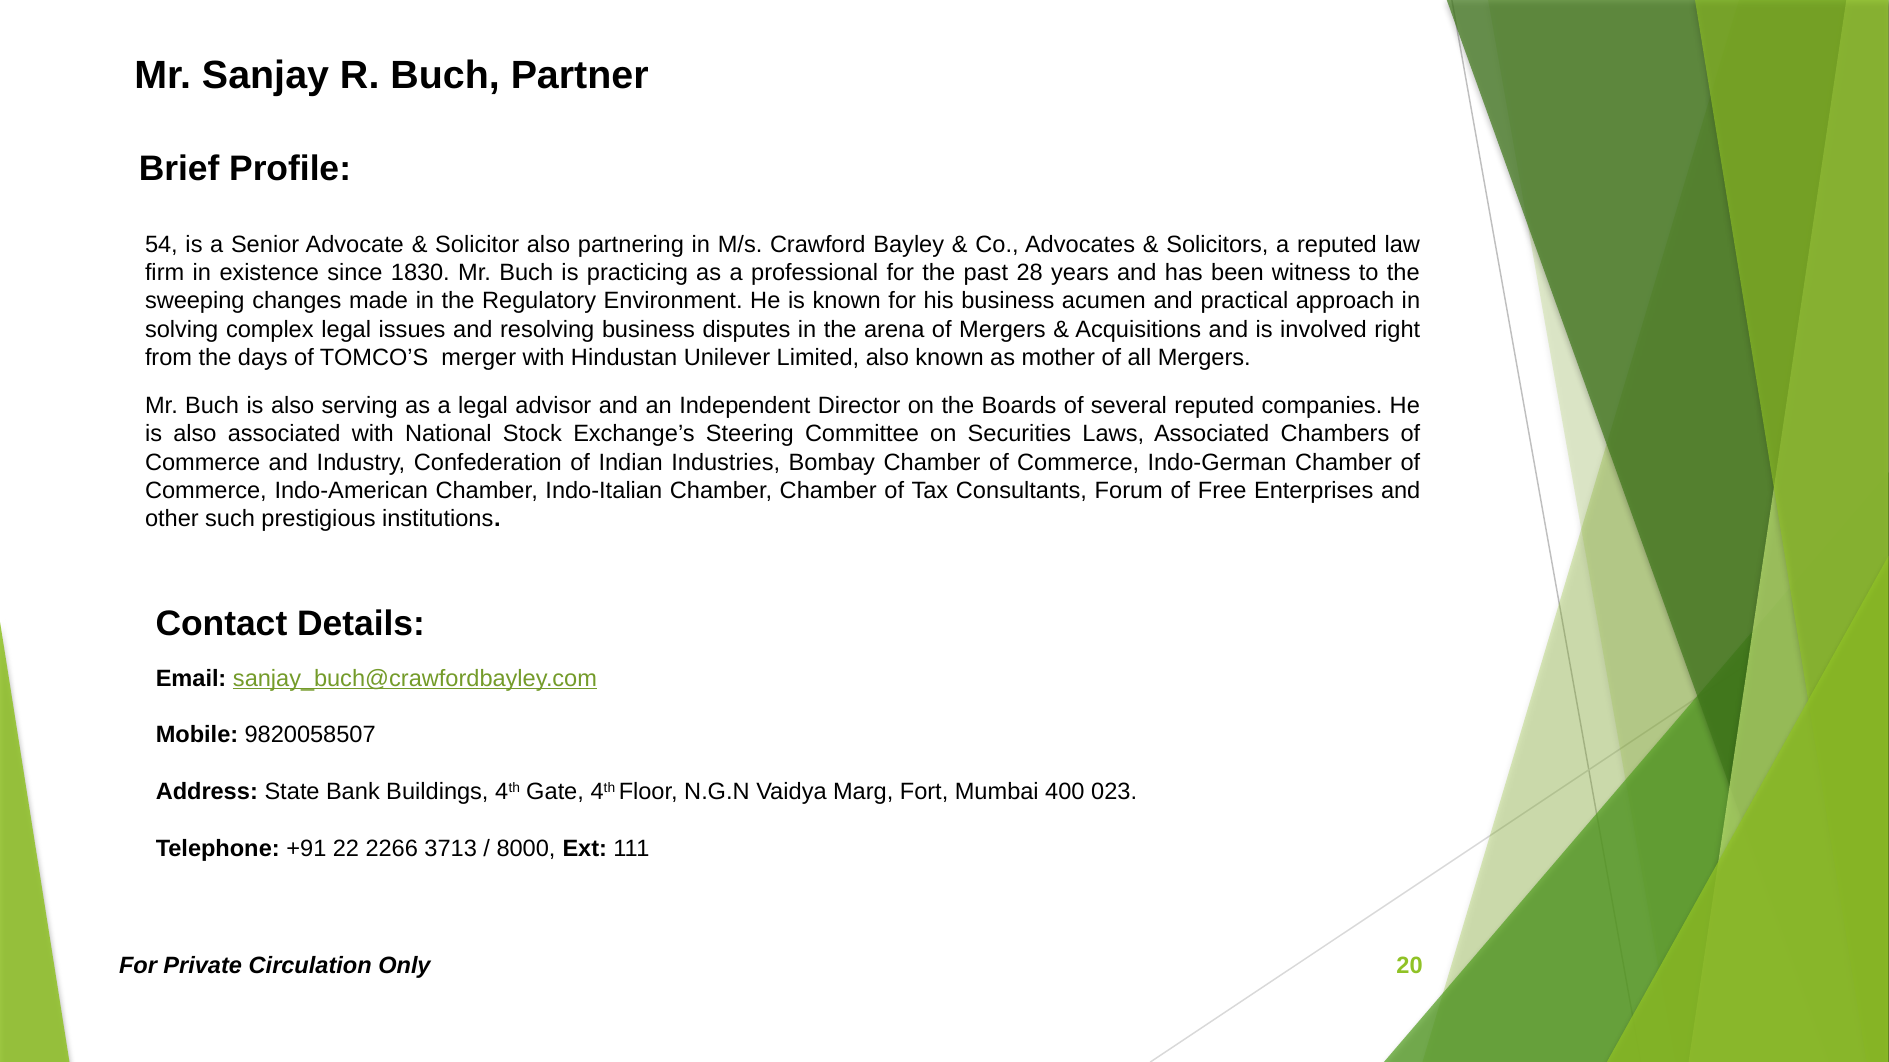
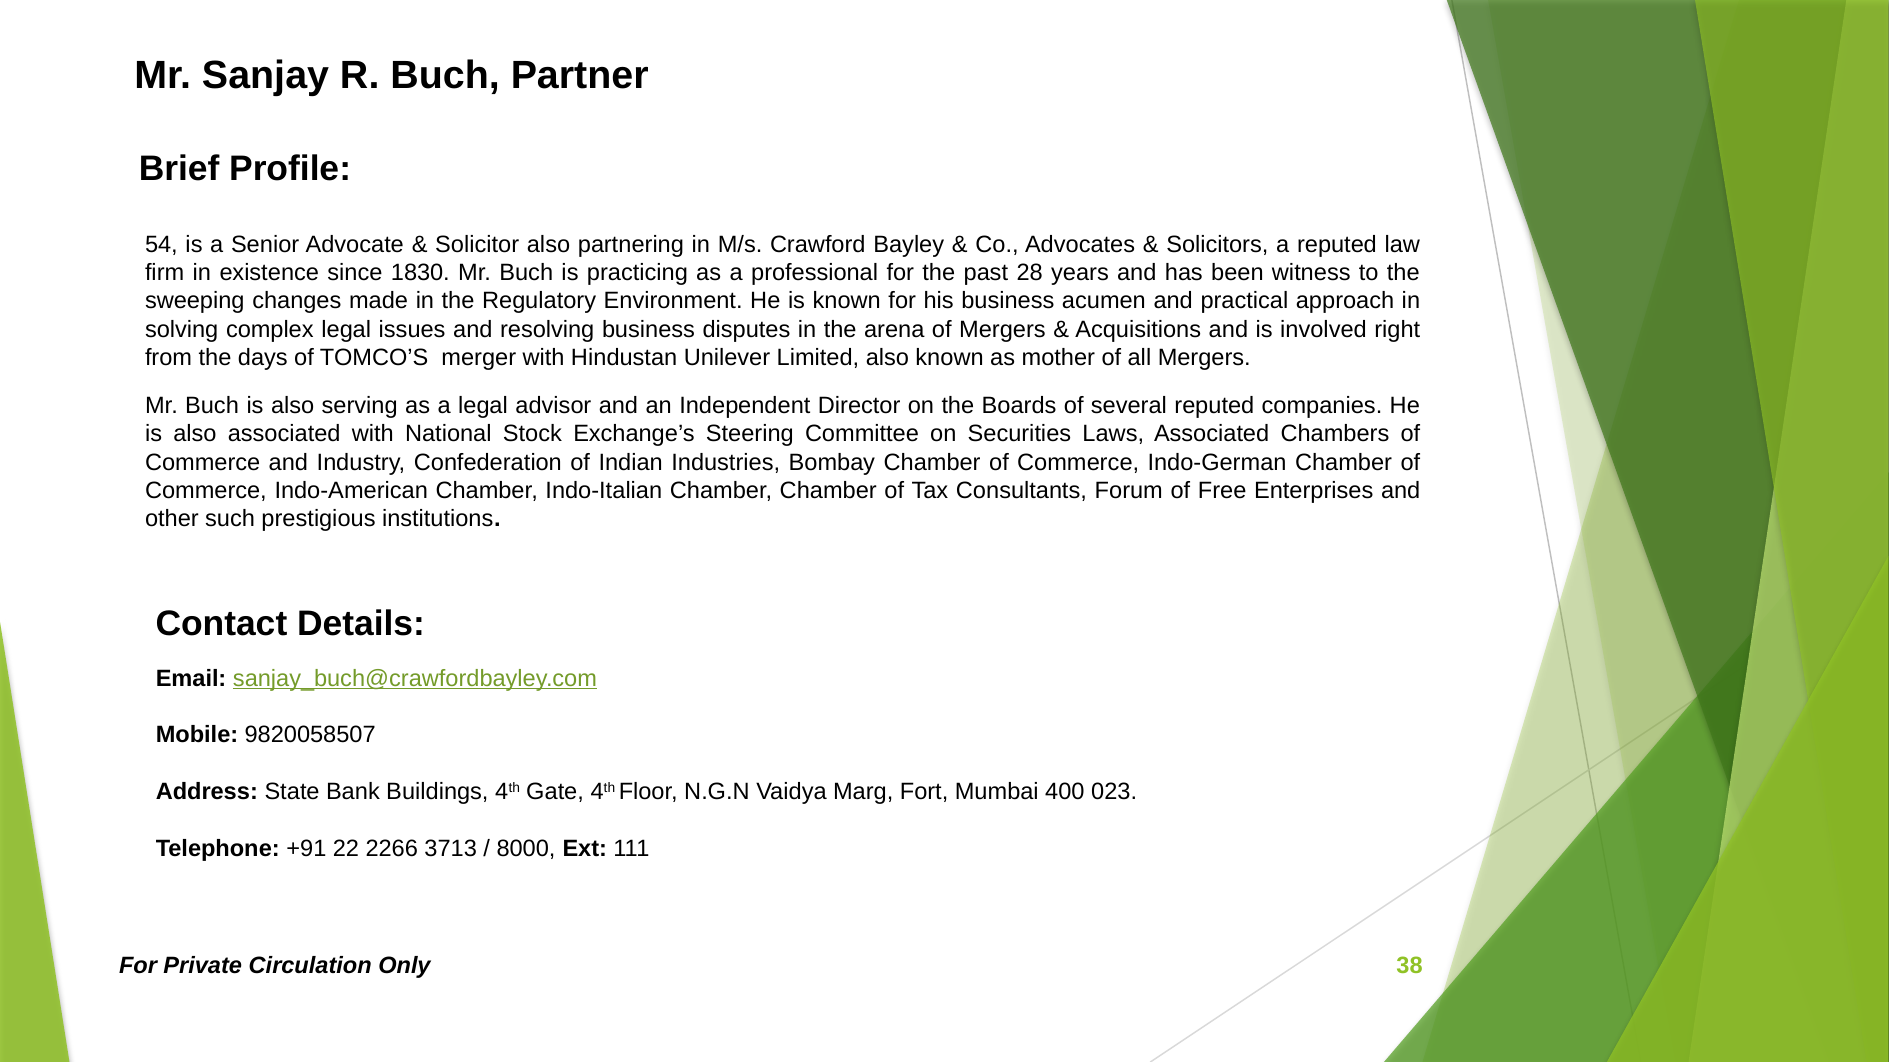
20: 20 -> 38 (1410, 966)
